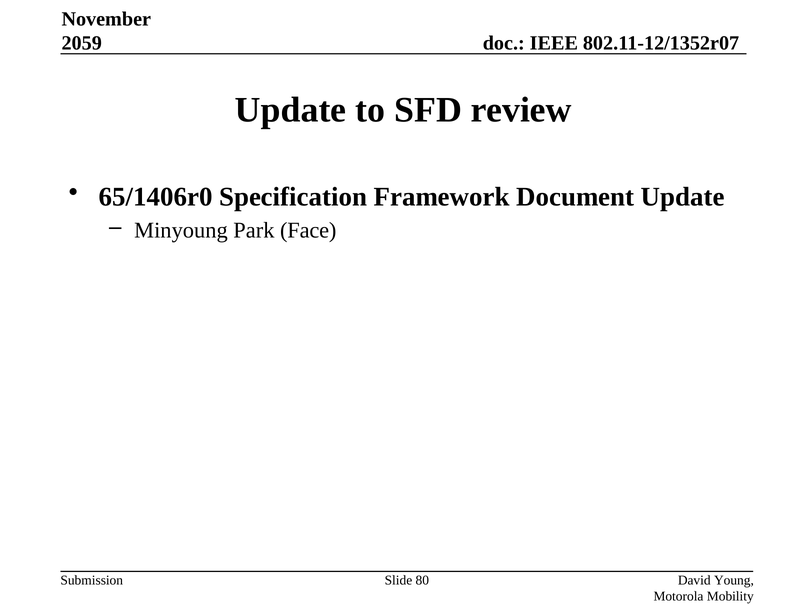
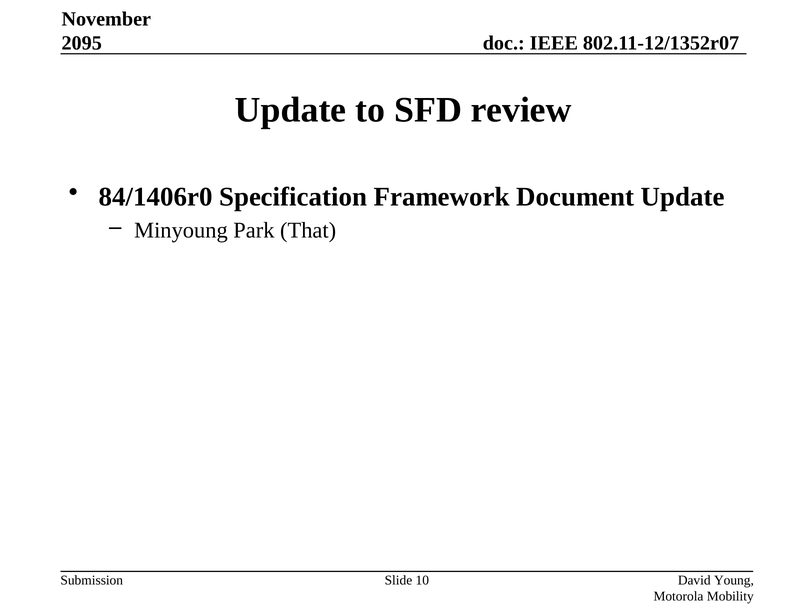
2059: 2059 -> 2095 (82, 43)
65/1406r0: 65/1406r0 -> 84/1406r0 (156, 197)
Face: Face -> That (308, 231)
80: 80 -> 10 (422, 580)
